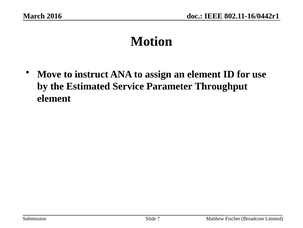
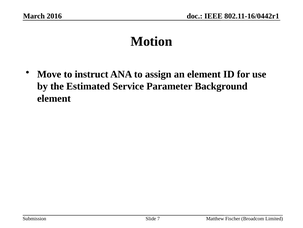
Throughput: Throughput -> Background (221, 86)
